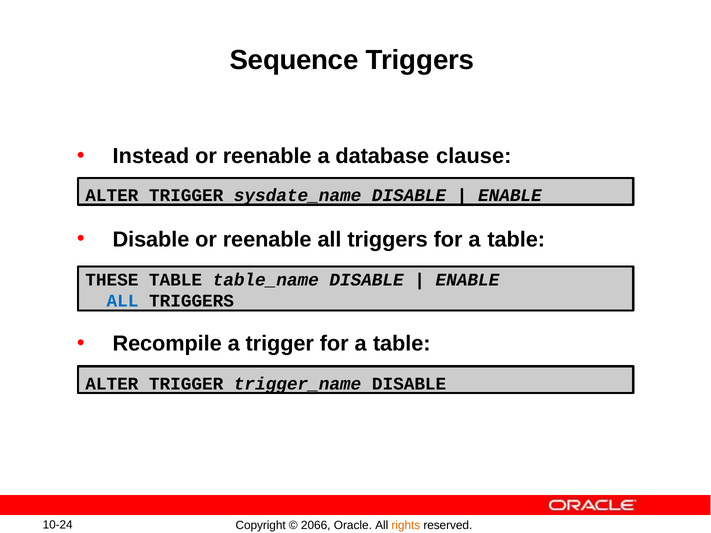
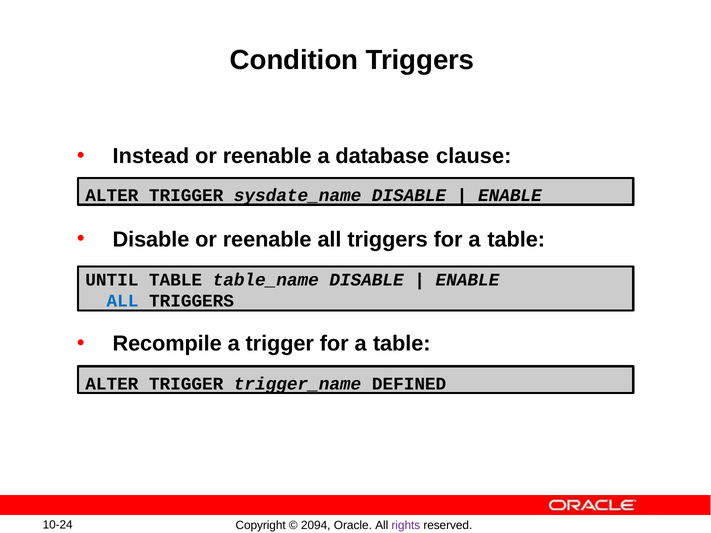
Sequence: Sequence -> Condition (294, 60)
THESE: THESE -> UNTIL (112, 280)
trigger_name DISABLE: DISABLE -> DEFINED (409, 384)
2066: 2066 -> 2094 (316, 525)
rights colour: orange -> purple (406, 525)
